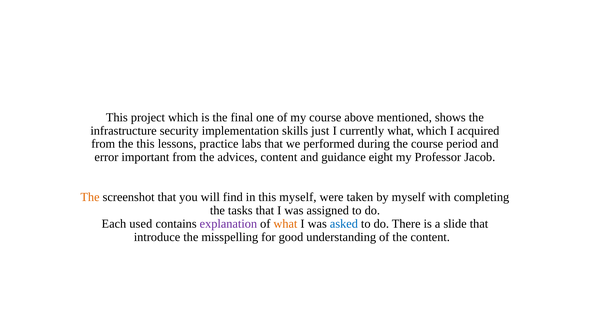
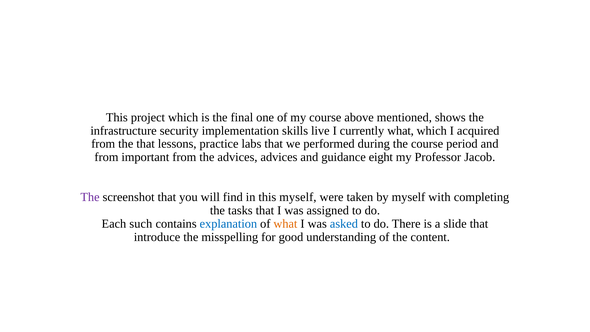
just: just -> live (320, 131)
the this: this -> that (146, 144)
error: error -> from (106, 157)
advices content: content -> advices (279, 157)
The colour: orange -> purple (90, 197)
used: used -> such (141, 224)
explanation colour: purple -> blue (228, 224)
